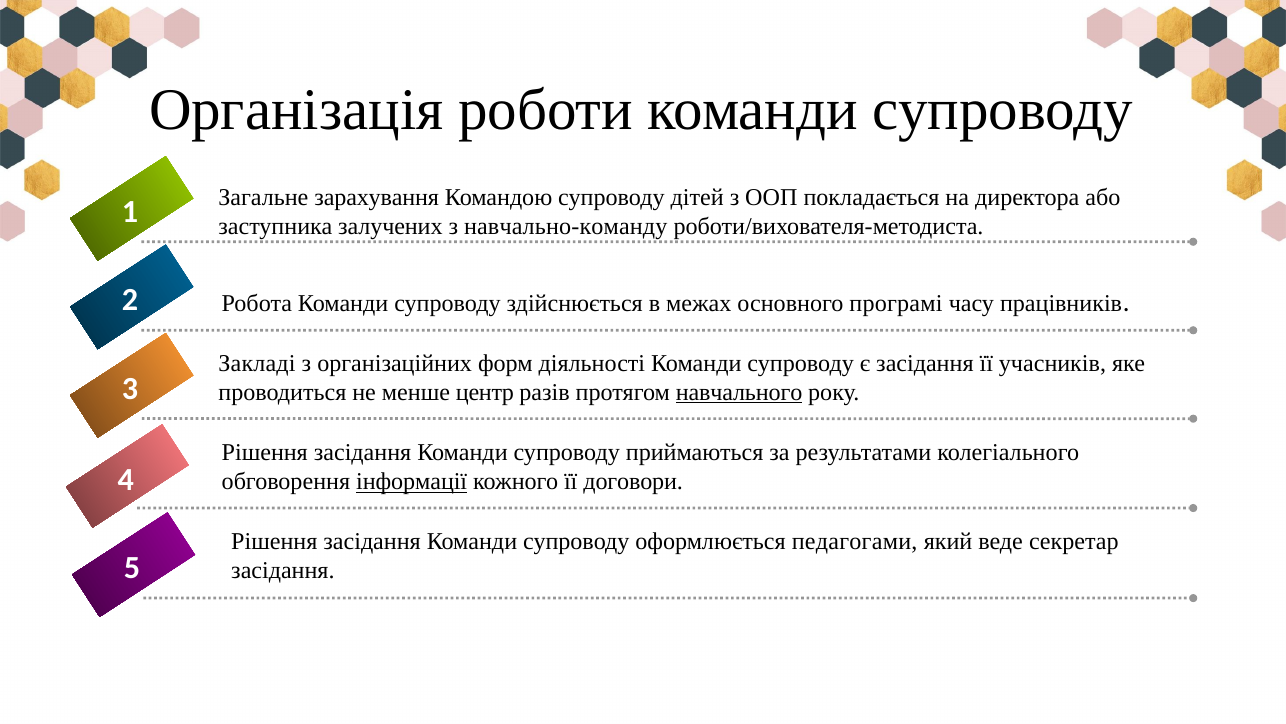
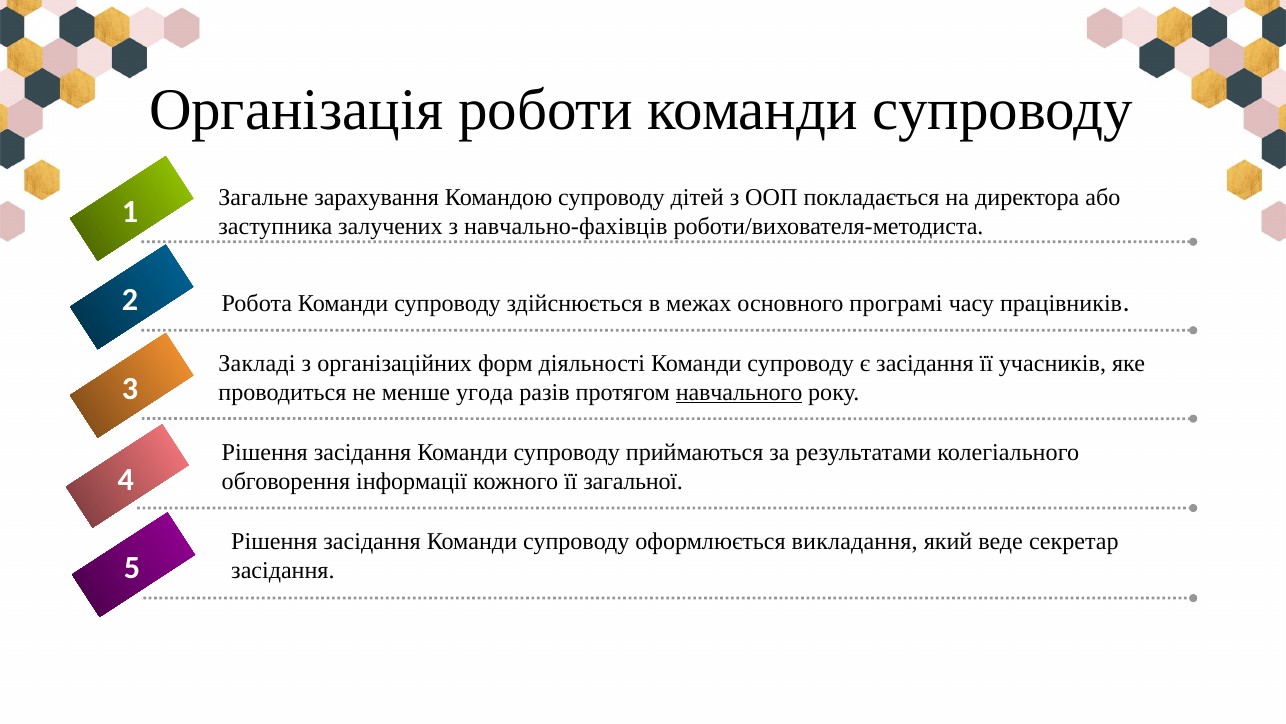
навчально-команду: навчально-команду -> навчально-фахівців (566, 226)
центр: центр -> угода (485, 392)
інформації underline: present -> none (412, 482)
договори: договори -> загальної (633, 482)
педагогами: педагогами -> викладання (855, 541)
